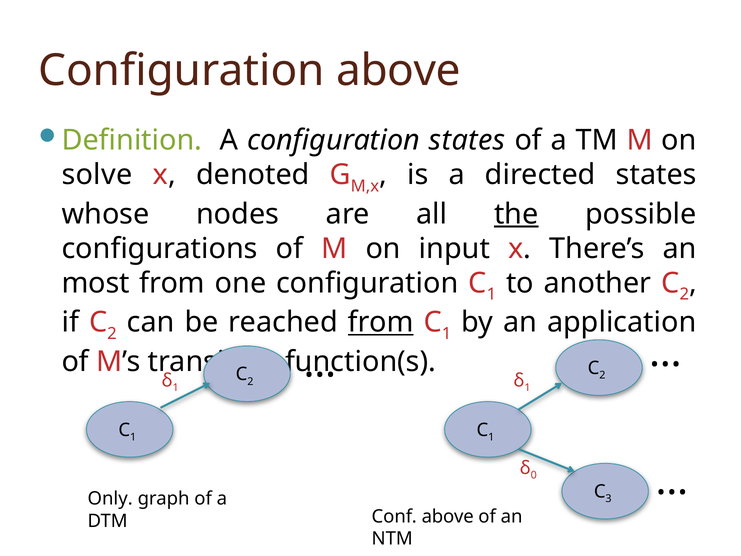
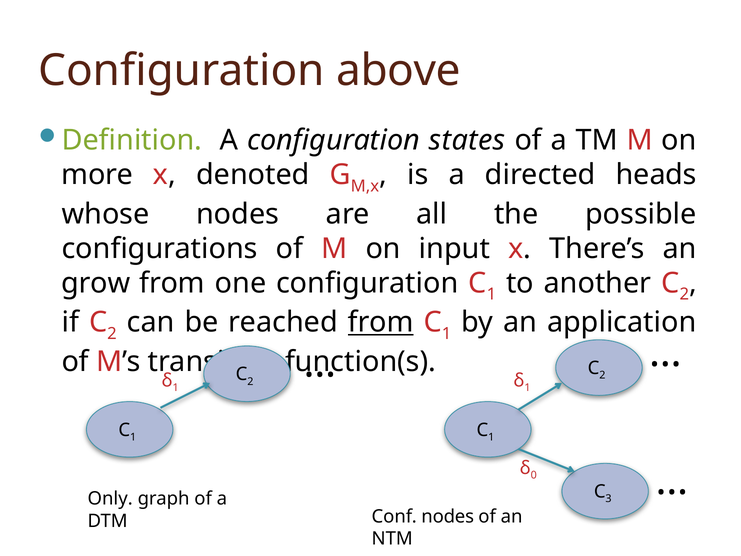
solve: solve -> more (97, 175)
directed states: states -> heads (656, 175)
the underline: present -> none (516, 214)
most: most -> grow (96, 283)
Conf above: above -> nodes (448, 516)
